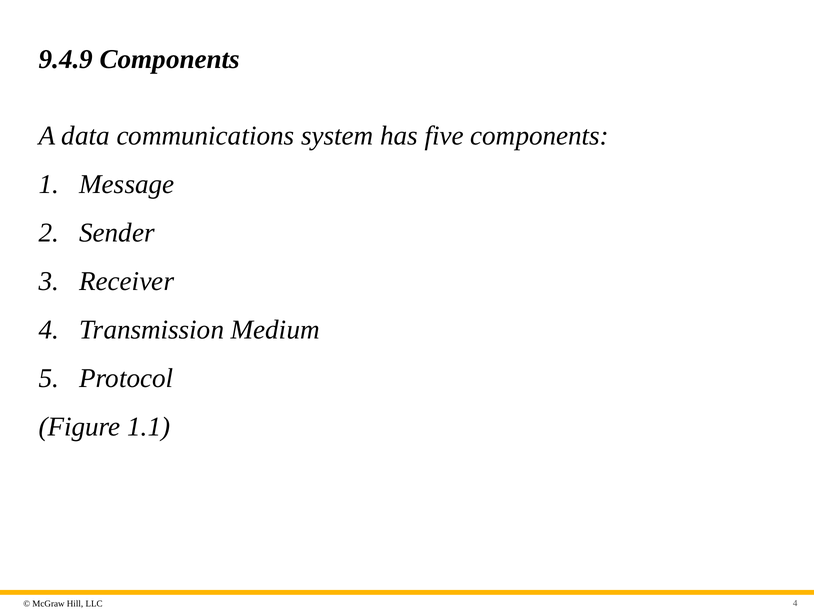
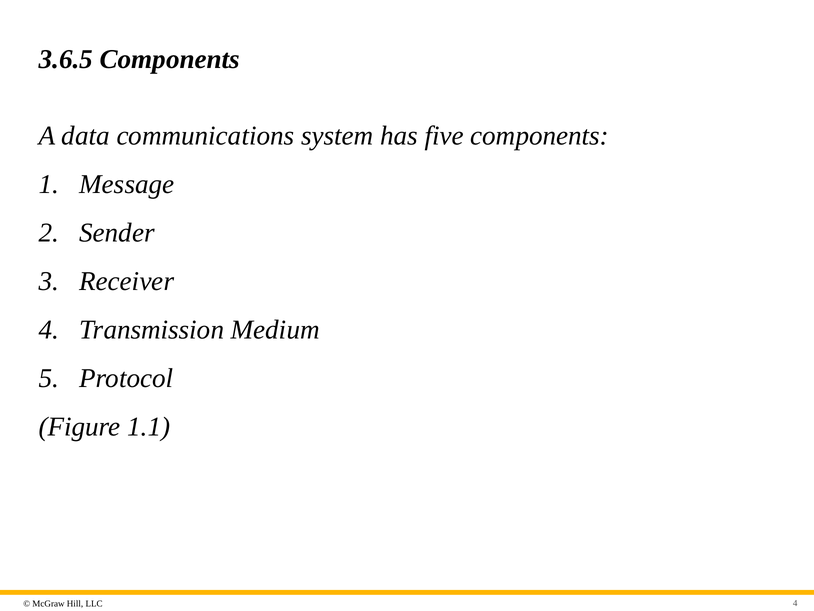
9.4.9: 9.4.9 -> 3.6.5 (66, 59)
